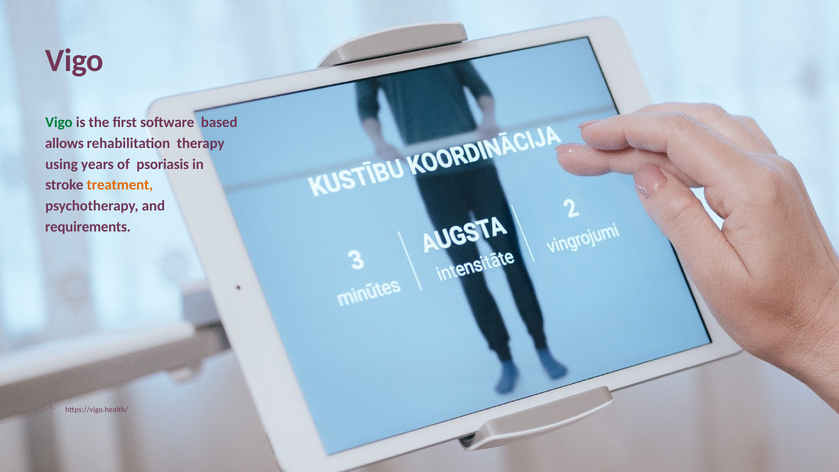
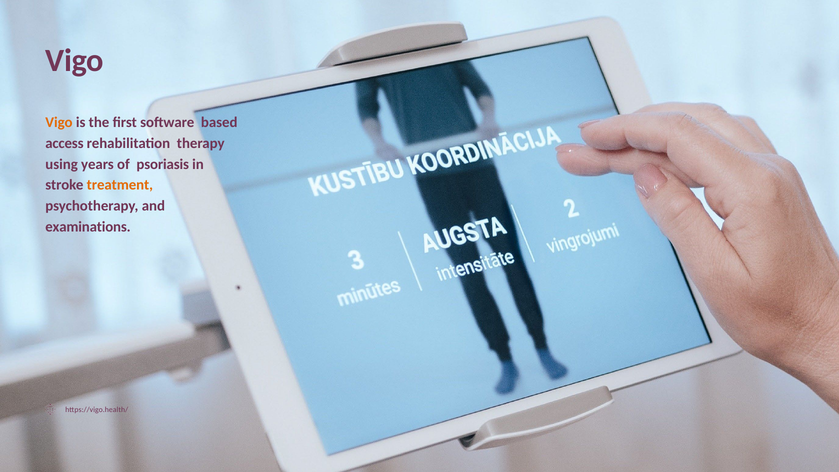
Vigo colour: green -> orange (59, 123)
allows: allows -> access (64, 143)
requirements: requirements -> examinations (88, 227)
